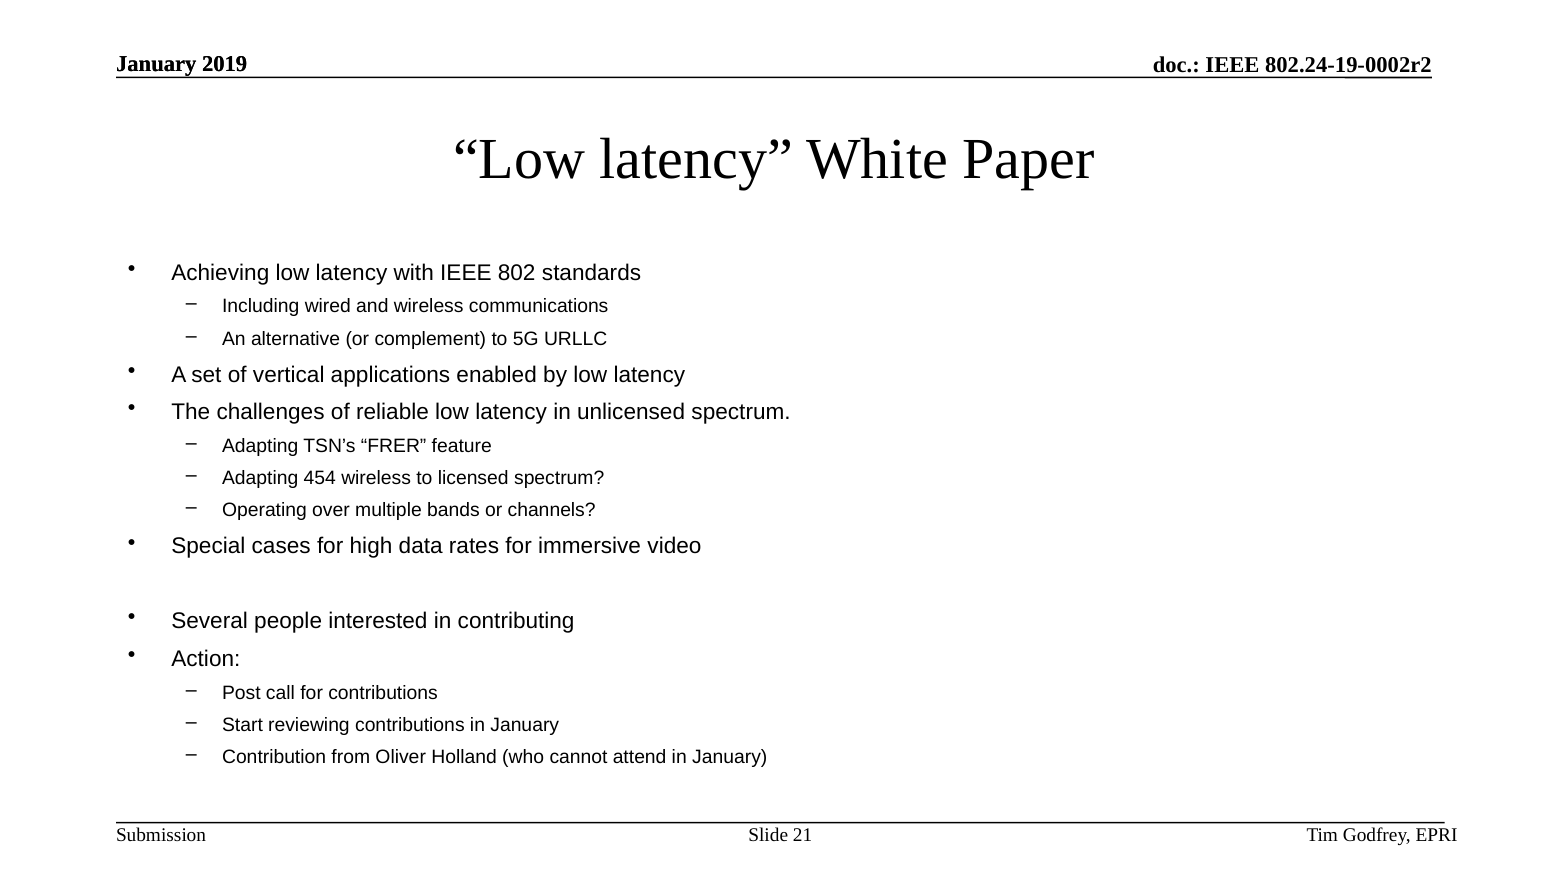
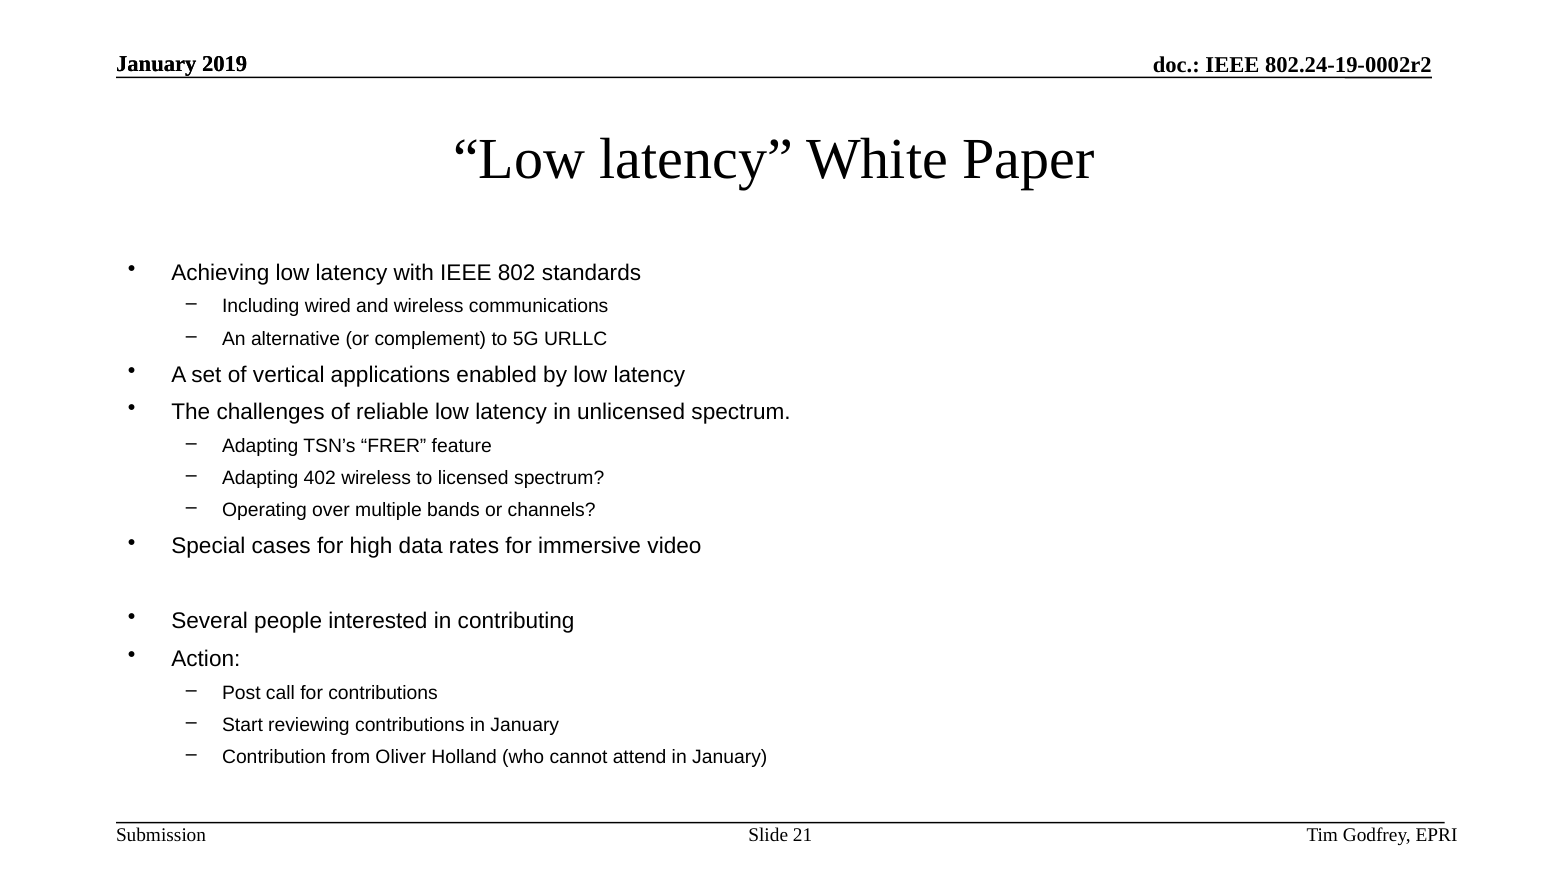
454: 454 -> 402 (320, 478)
